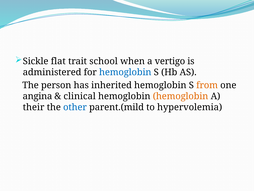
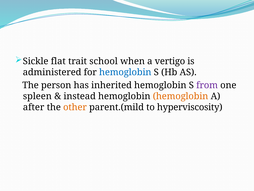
from colour: orange -> purple (207, 85)
angina: angina -> spleen (37, 96)
clinical: clinical -> instead (80, 96)
their: their -> after (34, 107)
other colour: blue -> orange (75, 107)
hypervolemia: hypervolemia -> hyperviscosity (190, 107)
